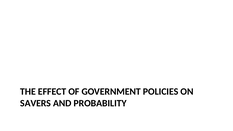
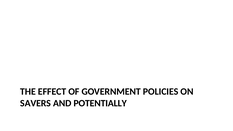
PROBABILITY: PROBABILITY -> POTENTIALLY (100, 103)
